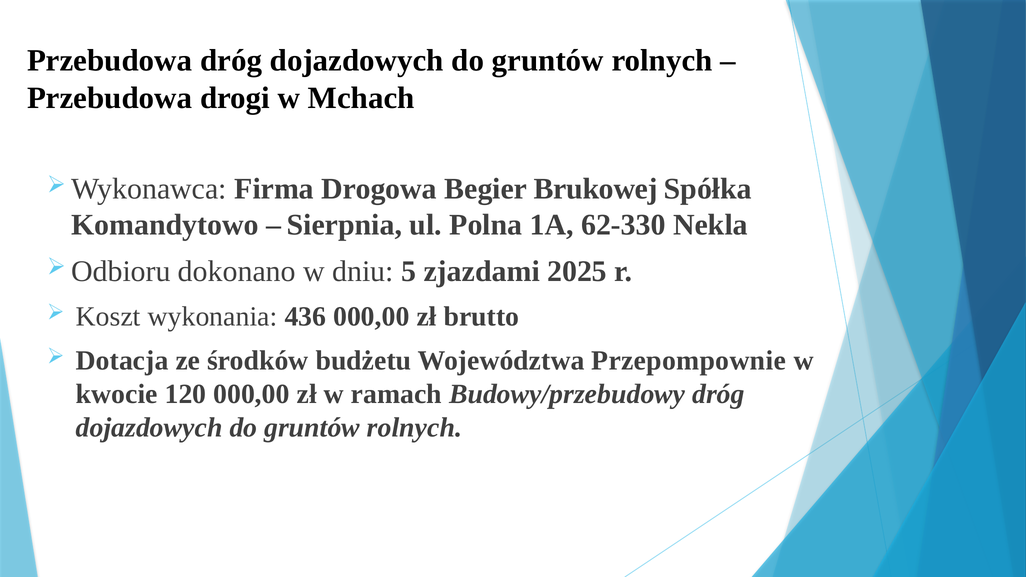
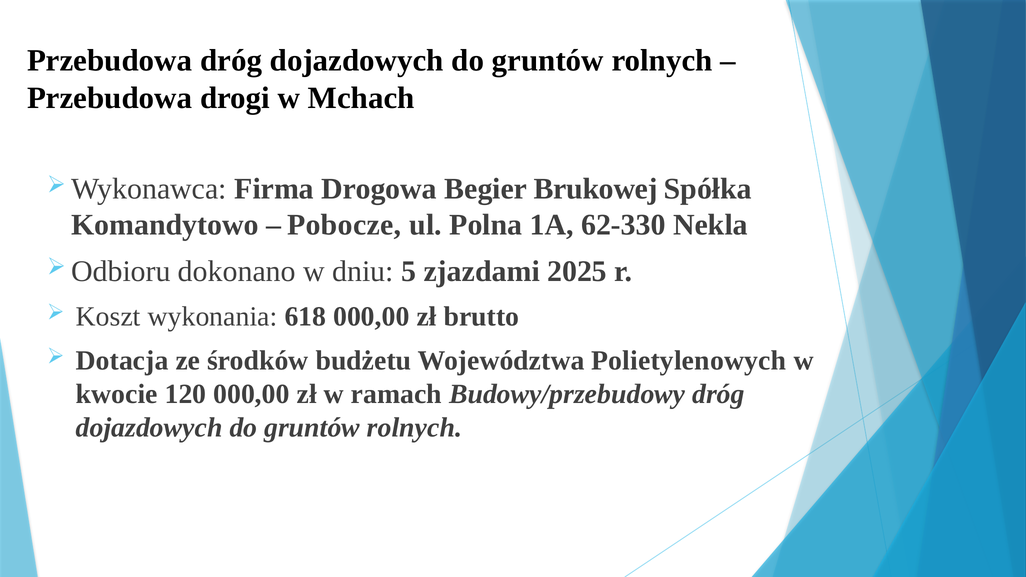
Sierpnia: Sierpnia -> Pobocze (344, 225)
436: 436 -> 618 (305, 317)
Przepompownie: Przepompownie -> Polietylenowych (689, 361)
